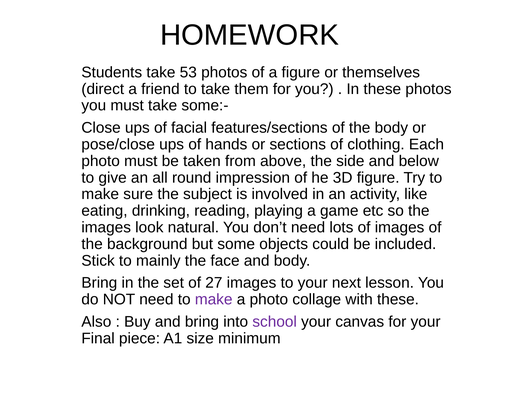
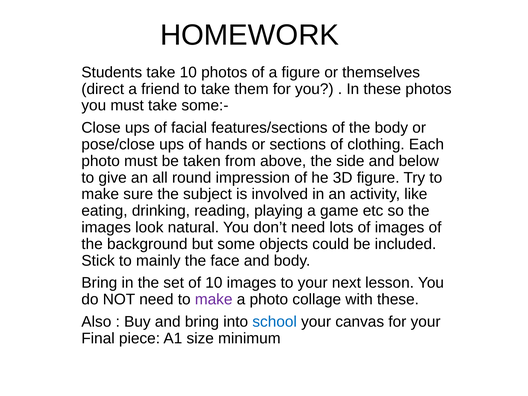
take 53: 53 -> 10 (188, 72)
of 27: 27 -> 10 (214, 283)
school colour: purple -> blue (275, 322)
